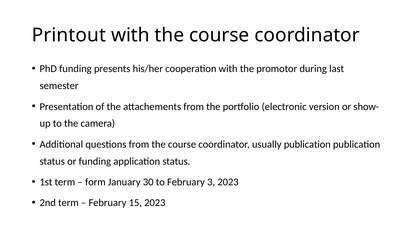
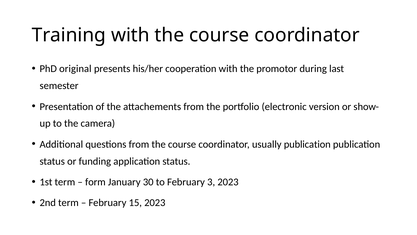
Printout: Printout -> Training (69, 35)
PhD funding: funding -> original (75, 69)
